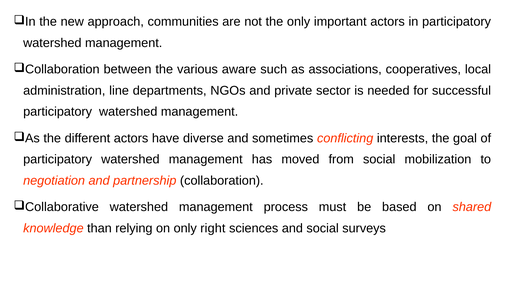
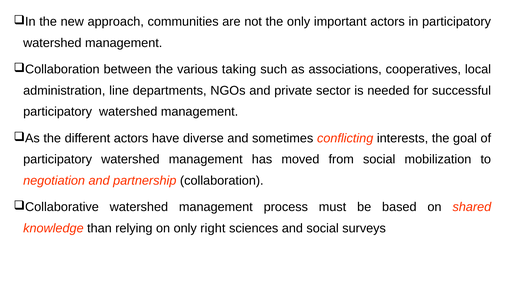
aware: aware -> taking (239, 69)
